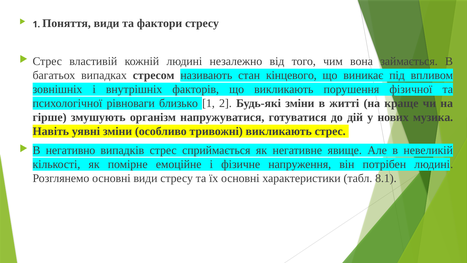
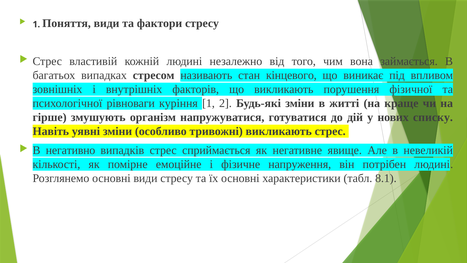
близько: близько -> куріння (178, 103)
музика: музика -> списку (433, 117)
